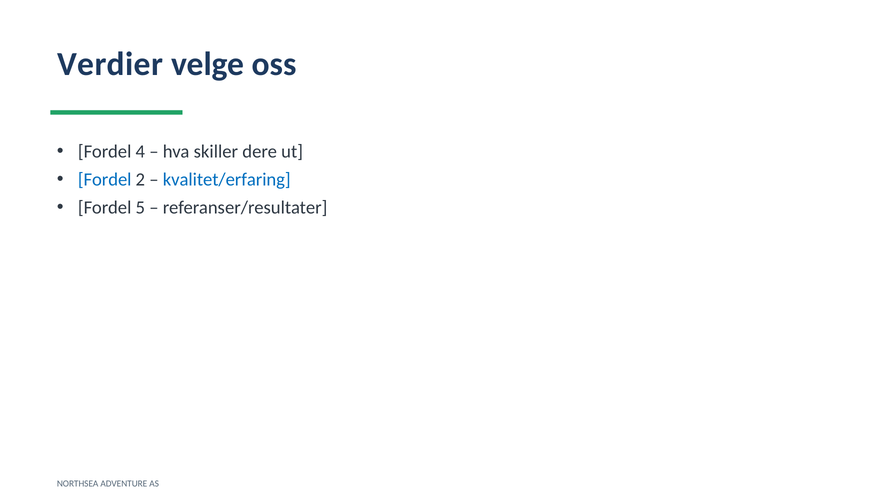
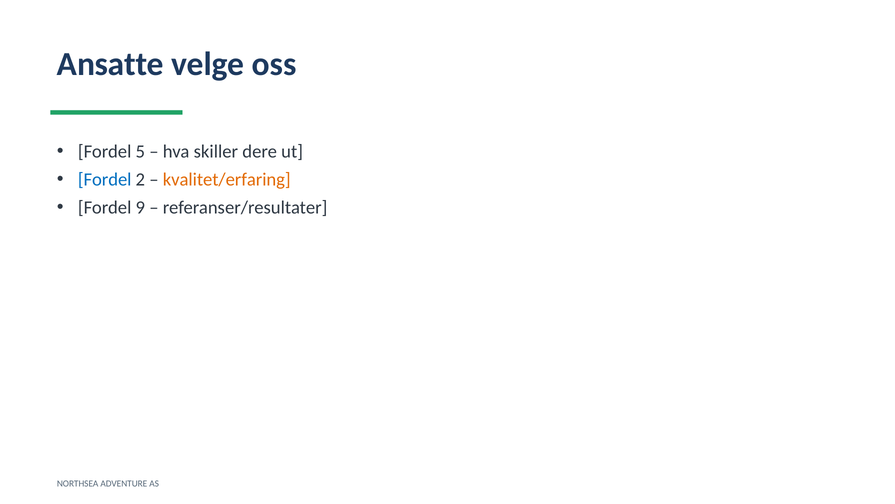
Verdier: Verdier -> Ansatte (110, 64)
4: 4 -> 5 (140, 152)
kvalitet/erfaring colour: blue -> orange (227, 180)
5: 5 -> 9 (140, 208)
